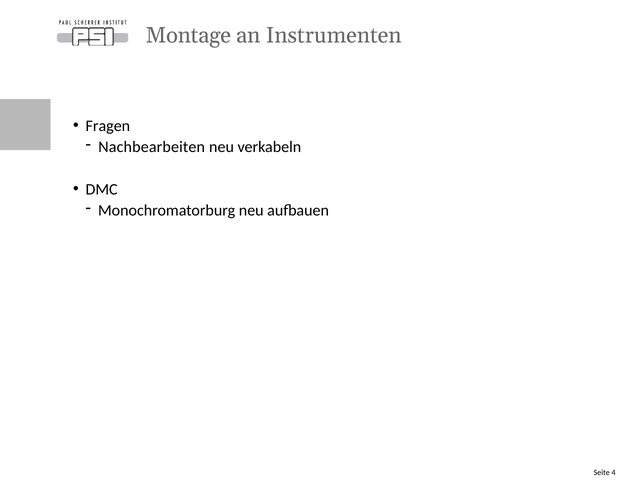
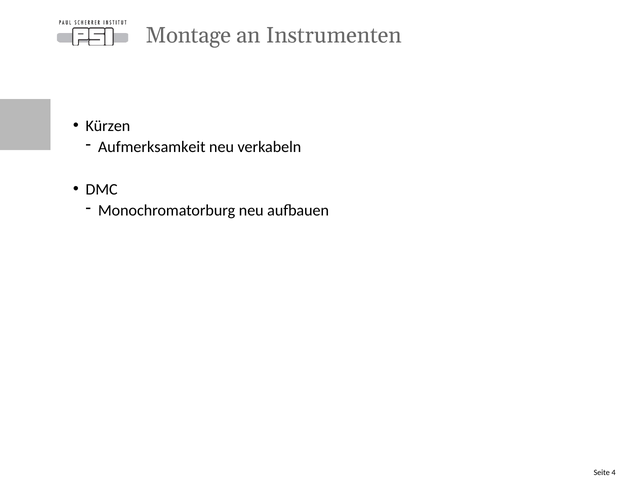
Fragen: Fragen -> Kürzen (108, 126)
Nachbearbeiten: Nachbearbeiten -> Aufmerksamkeit (152, 147)
